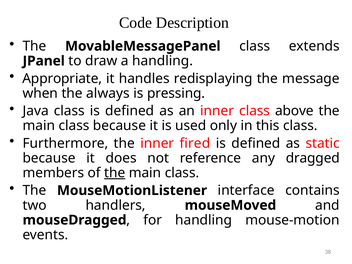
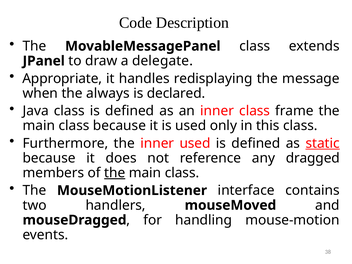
a handling: handling -> delegate (163, 61)
pressing: pressing -> declared (176, 93)
above: above -> frame (294, 111)
inner fired: fired -> used (195, 143)
static underline: none -> present (323, 143)
